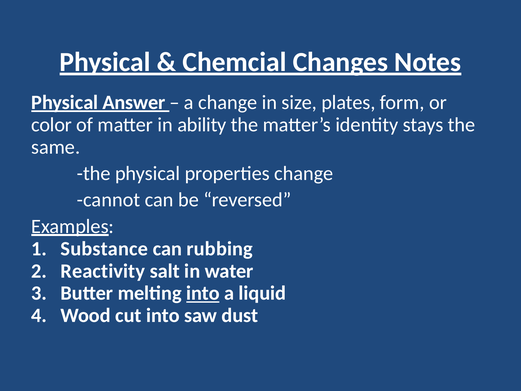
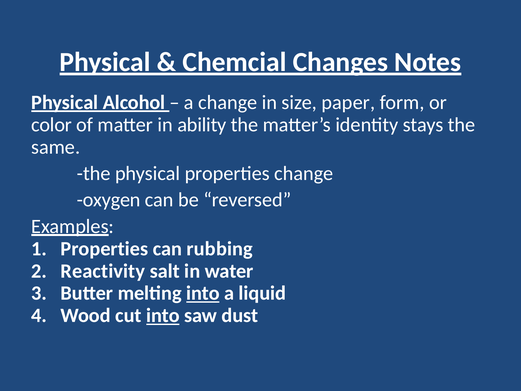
Answer: Answer -> Alcohol (134, 102)
plates: plates -> paper (348, 102)
cannot: cannot -> oxygen (109, 200)
Substance: Substance -> Properties (104, 249)
into underline: none -> present (163, 315)
